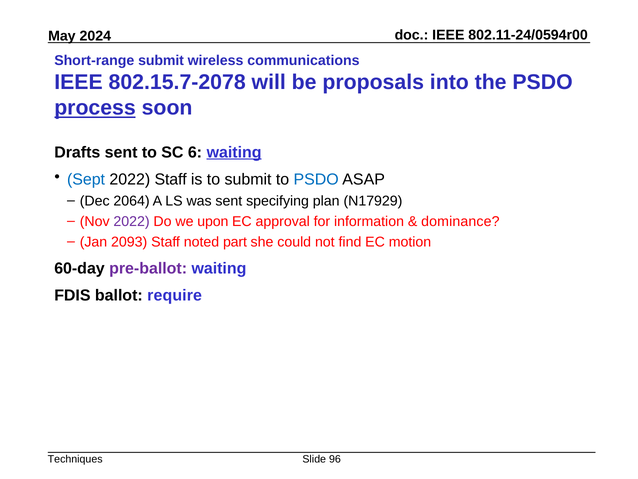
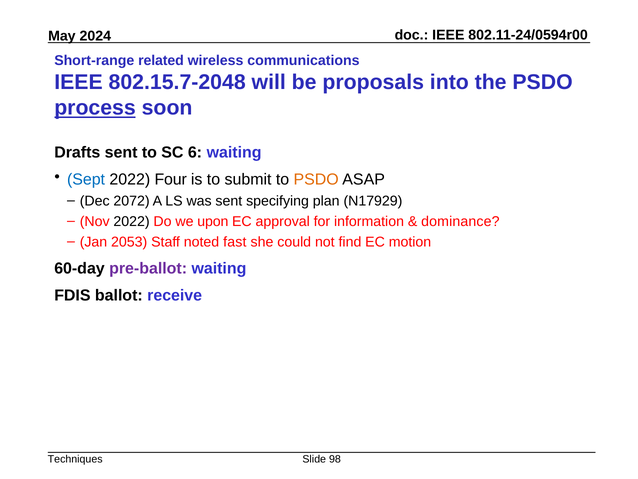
Short-range submit: submit -> related (161, 61)
802.15.7-2078: 802.15.7-2078 -> 802.15.7-2048 (177, 82)
waiting underline: present -> none (234, 152)
2022 Staff: Staff -> Four (171, 179)
PSDO colour: blue -> orange (316, 179)
2064: 2064 -> 2072 (132, 201)
2022 colour: purple -> black (132, 221)
2093: 2093 -> 2053 (129, 242)
part: part -> fast (235, 242)
require: require -> receive (175, 295)
96: 96 -> 98 (335, 459)
